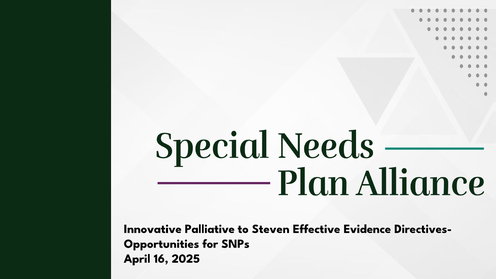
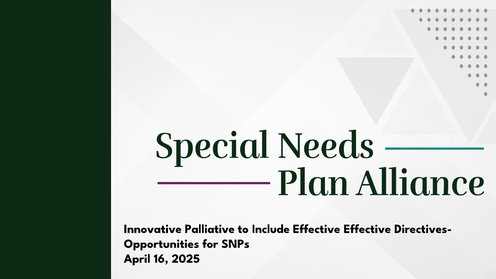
Steven: Steven -> Include (271, 229)
Effective Evidence: Evidence -> Effective (367, 229)
